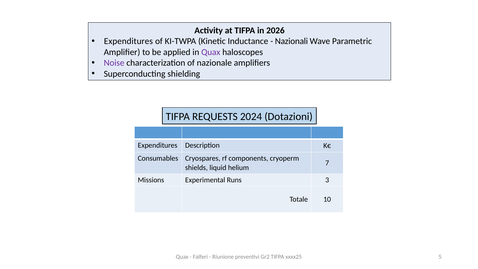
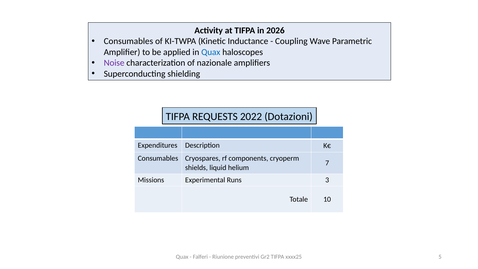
Expenditures: Expenditures -> Consumables (128, 41)
Nazionali: Nazionali -> Coupling (291, 41)
Quax colour: purple -> blue (211, 52)
2024: 2024 -> 2022 (251, 116)
